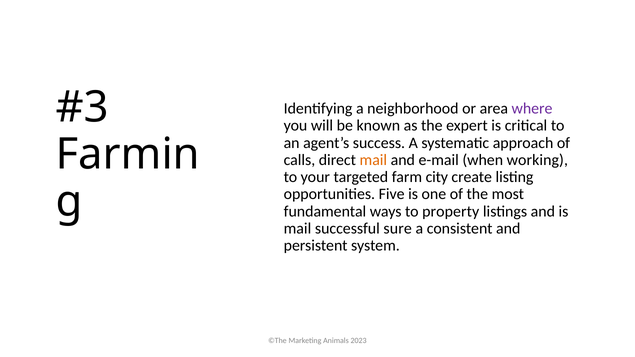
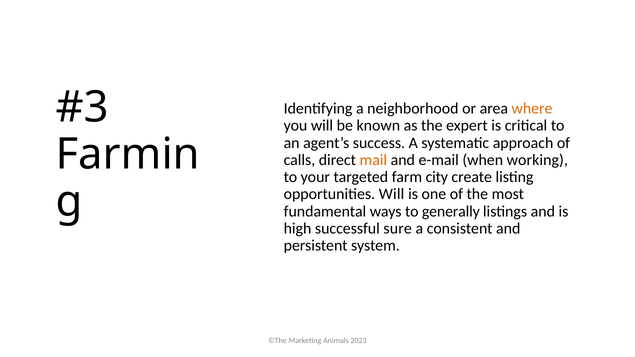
where colour: purple -> orange (532, 109)
opportunities Five: Five -> Will (392, 194)
property: property -> generally (451, 211)
mail: mail -> high (298, 229)
